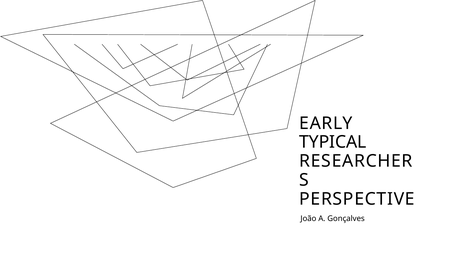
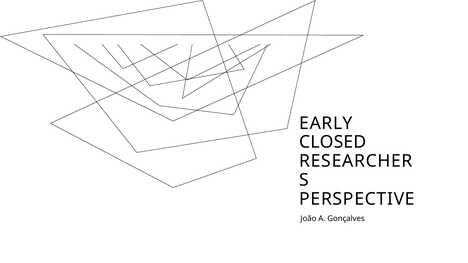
TYPICAL: TYPICAL -> CLOSED (333, 142)
